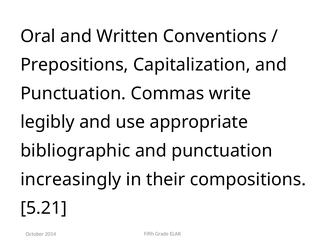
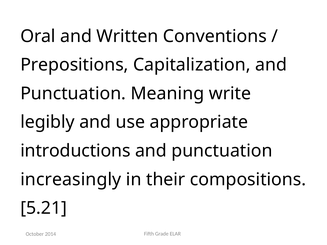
Commas: Commas -> Meaning (167, 94)
bibliographic: bibliographic -> introductions (75, 151)
